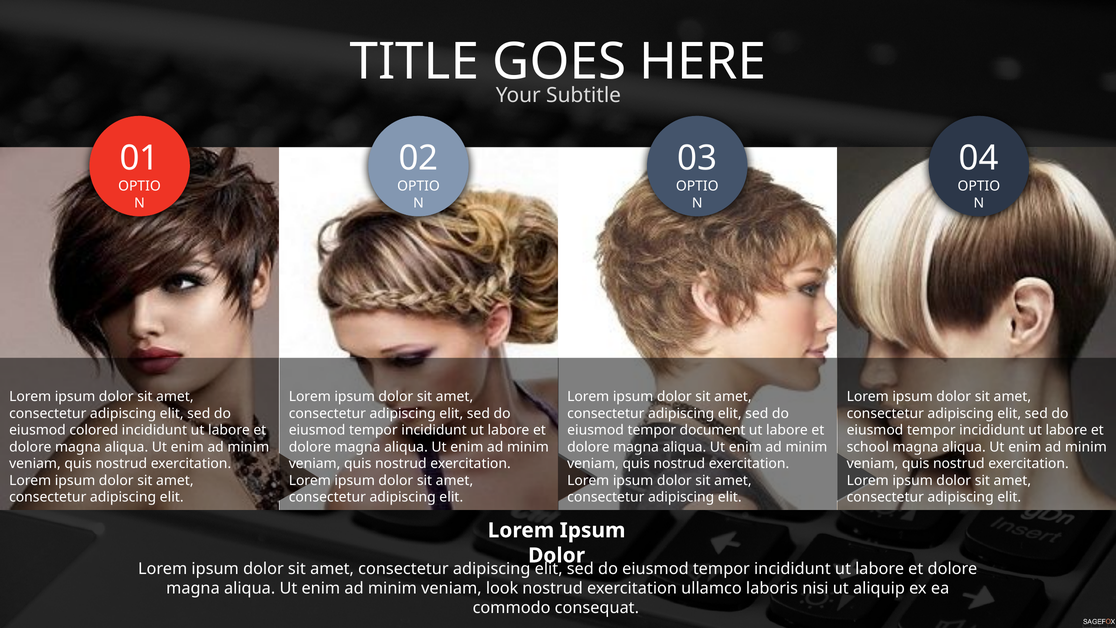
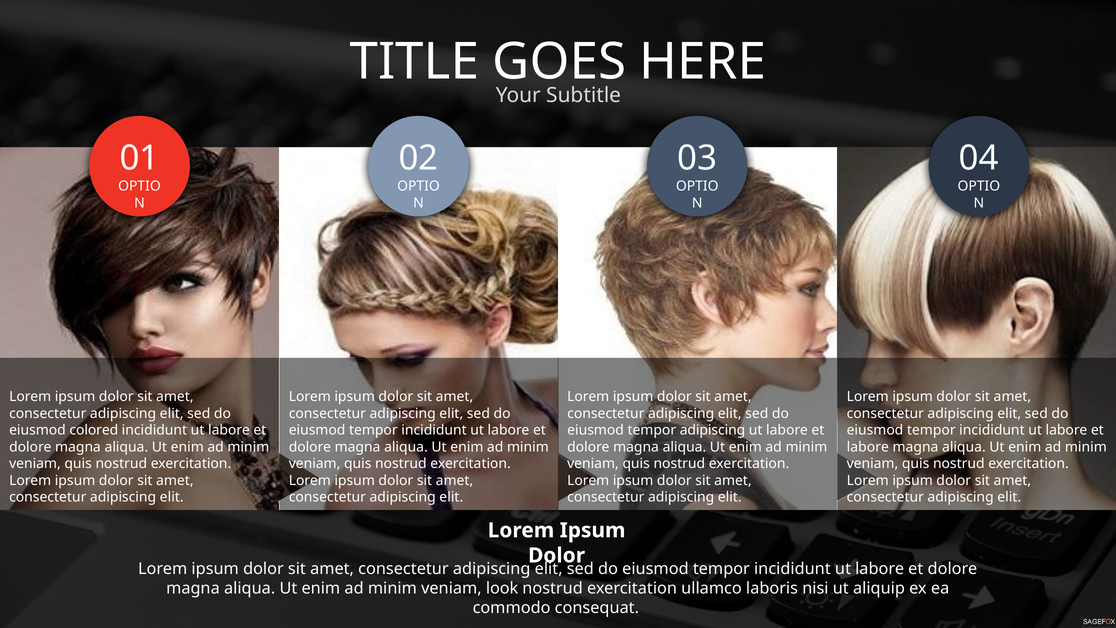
tempor document: document -> adipiscing (713, 430)
school: school -> labore (868, 447)
